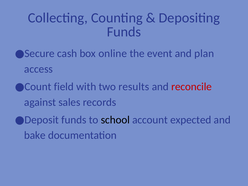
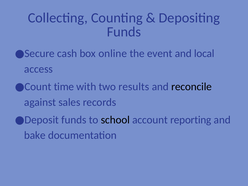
plan: plan -> local (204, 54)
field: field -> time (64, 87)
reconcile colour: red -> black (192, 87)
expected: expected -> reporting (191, 120)
